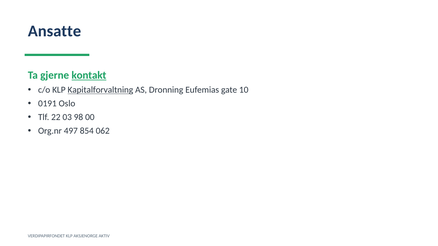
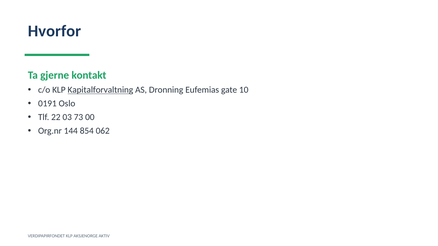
Ansatte: Ansatte -> Hvorfor (54, 31)
kontakt underline: present -> none (89, 75)
98: 98 -> 73 (78, 117)
497: 497 -> 144 (71, 131)
